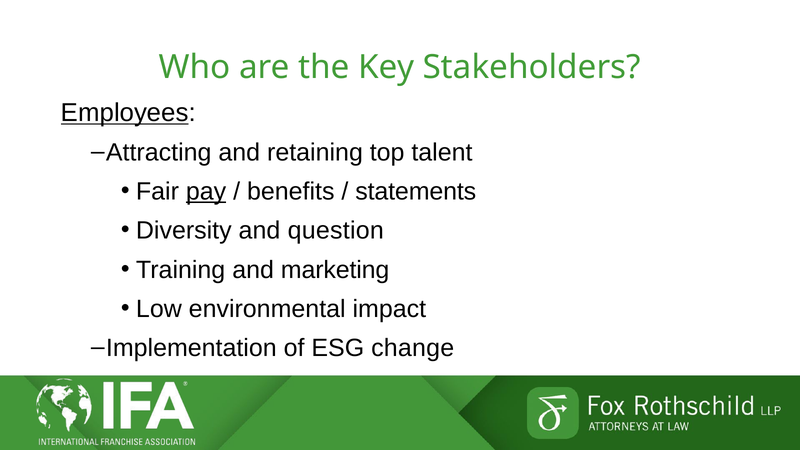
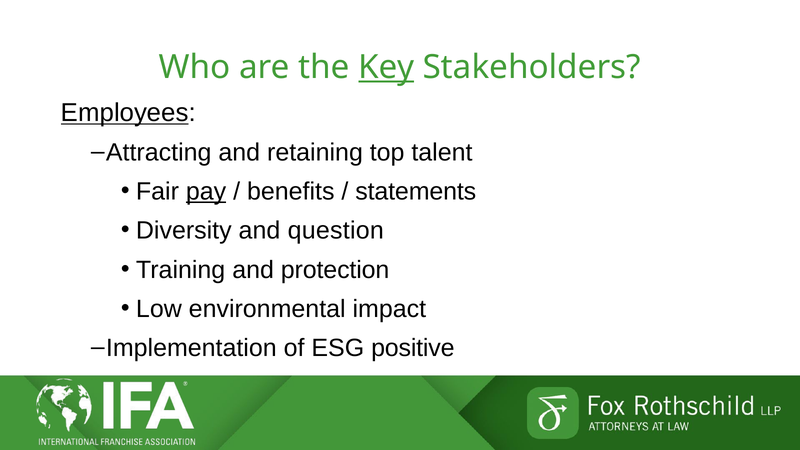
Key underline: none -> present (386, 67)
marketing: marketing -> protection (335, 270)
change: change -> positive (413, 348)
